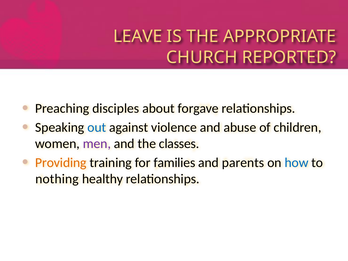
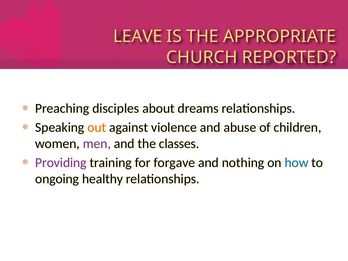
forgave: forgave -> dreams (198, 108)
out colour: blue -> orange (97, 127)
Providing colour: orange -> purple (61, 163)
families: families -> forgave (174, 163)
parents: parents -> nothing (243, 163)
nothing: nothing -> ongoing (57, 179)
